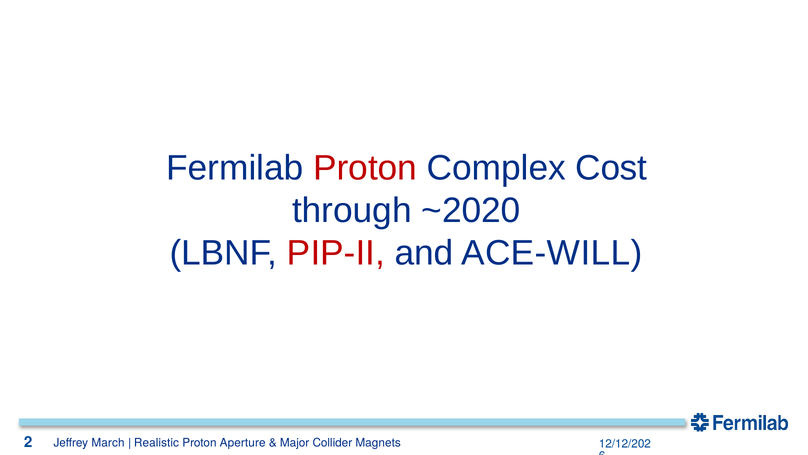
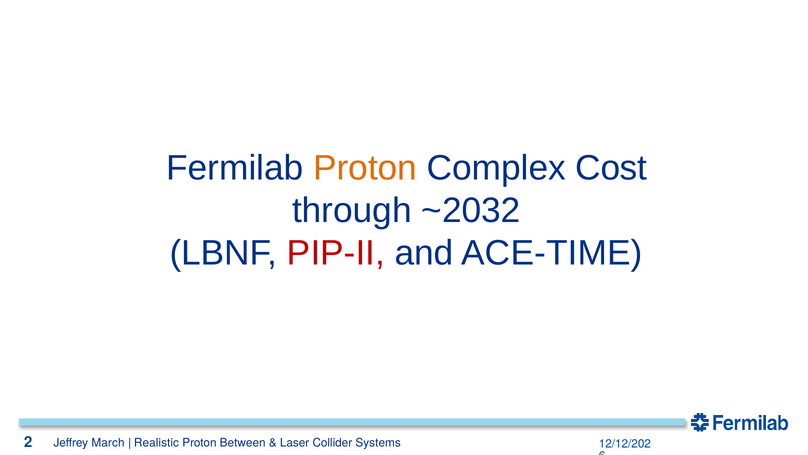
Proton colour: red -> orange (365, 168)
~2020: ~2020 -> ~2032 (471, 210)
ACE-WILL: ACE-WILL -> ACE-TIME (552, 253)
Aperture: Aperture -> Between (243, 442)
Major: Major -> Laser (295, 442)
Magnets: Magnets -> Systems (378, 442)
